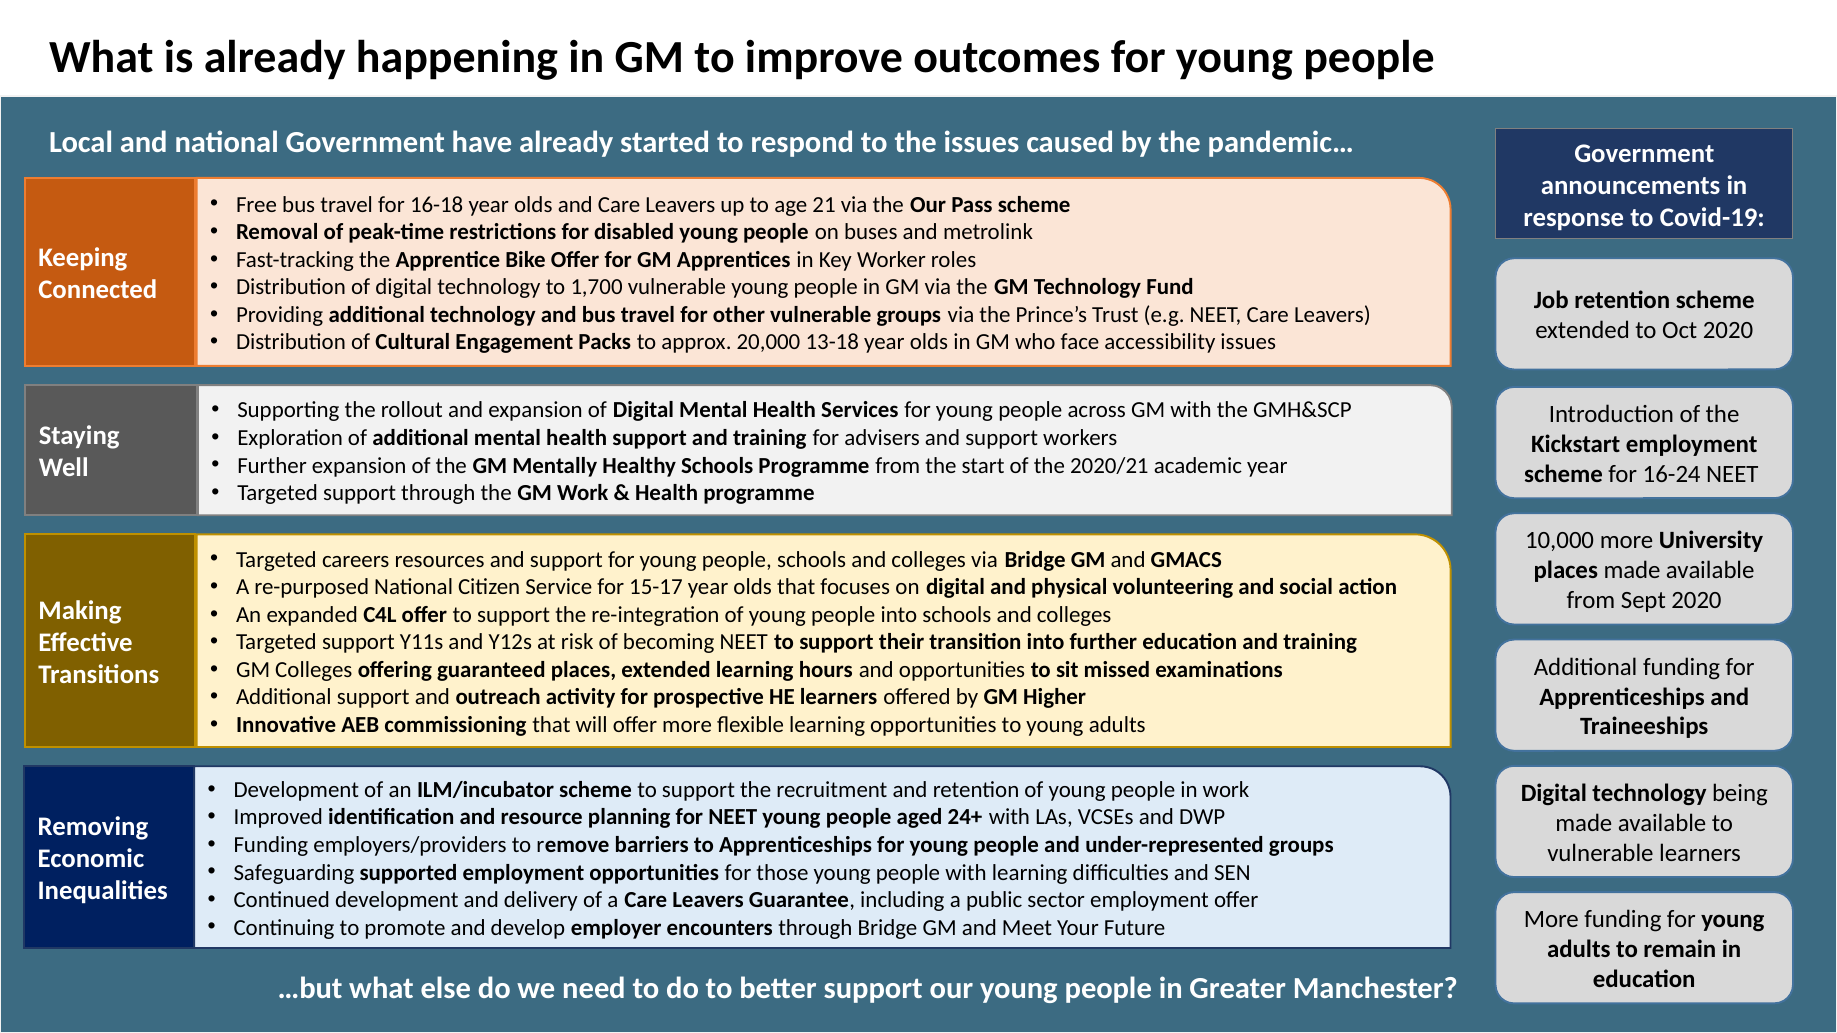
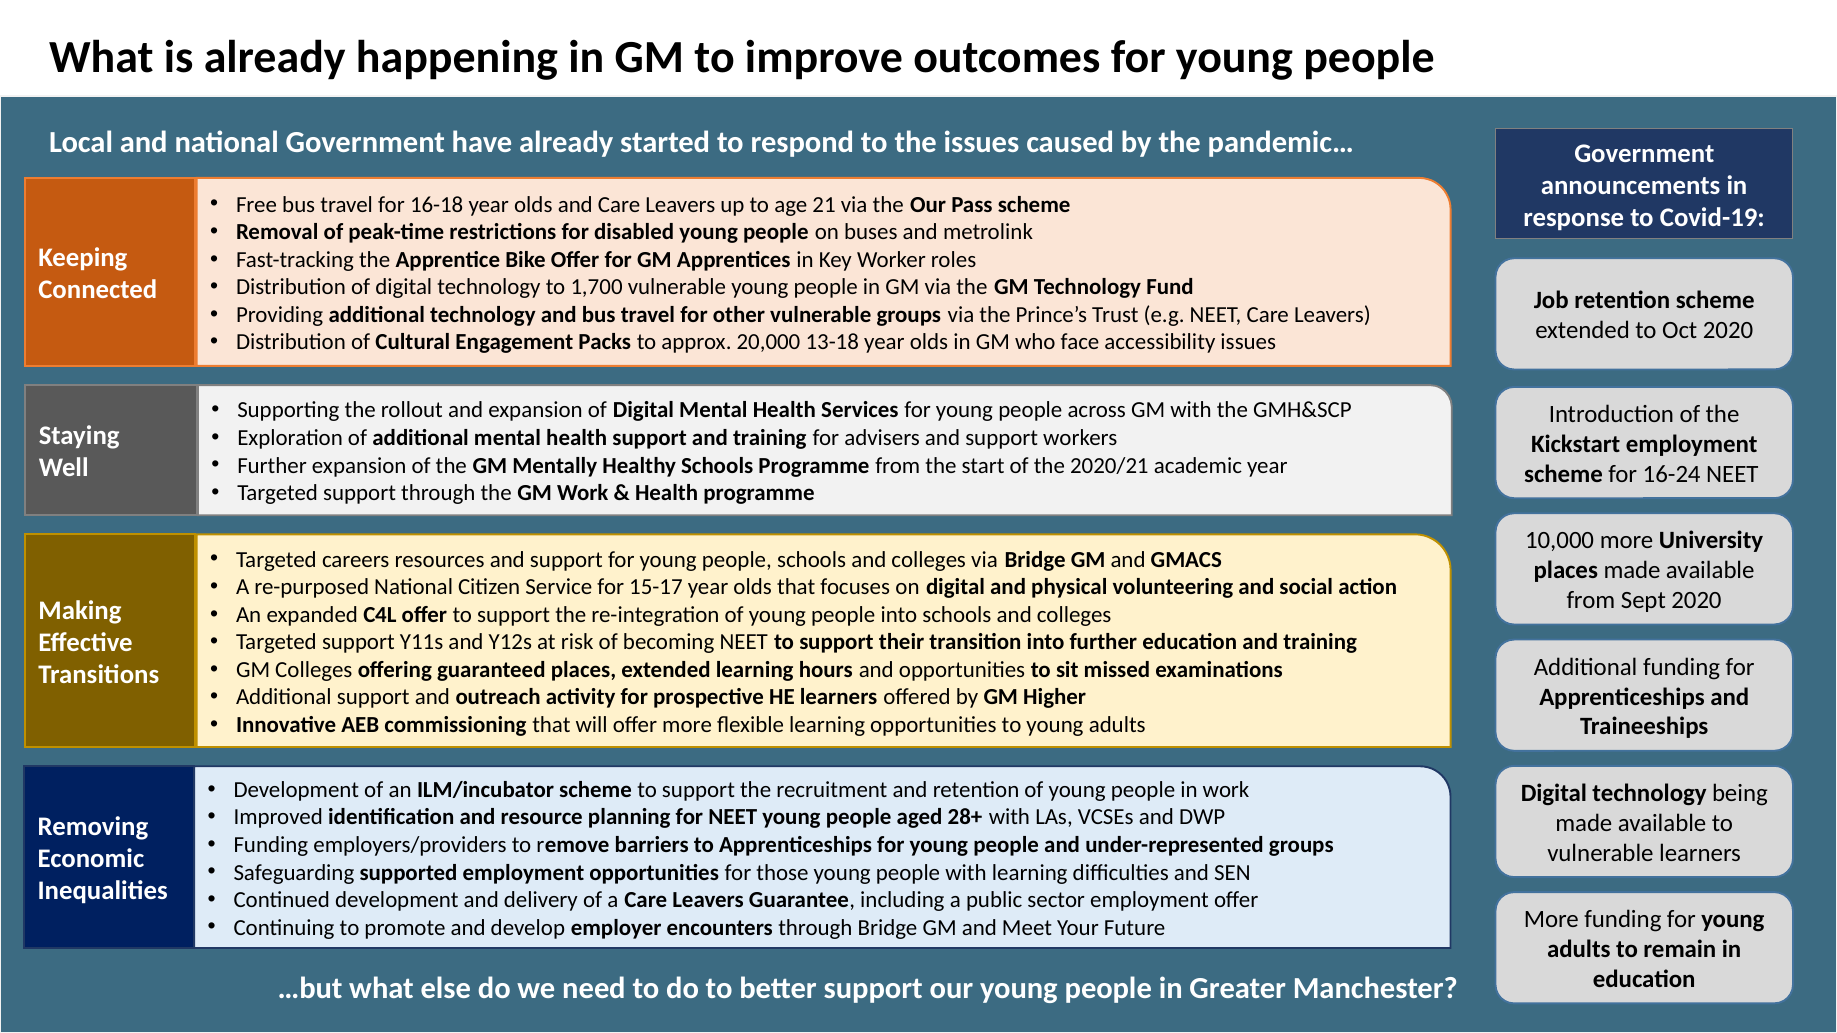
24+: 24+ -> 28+ (965, 818)
